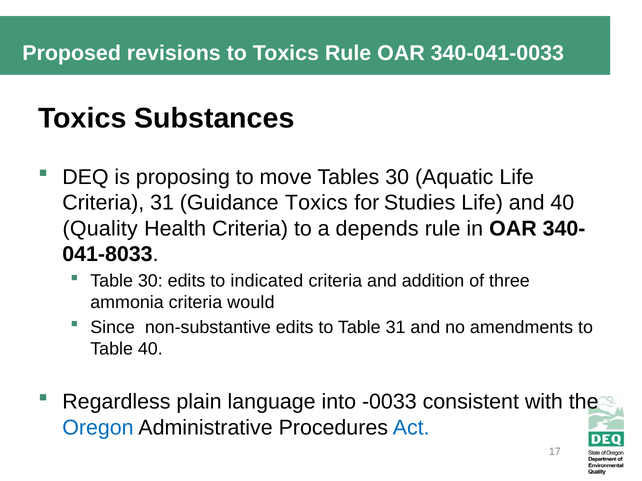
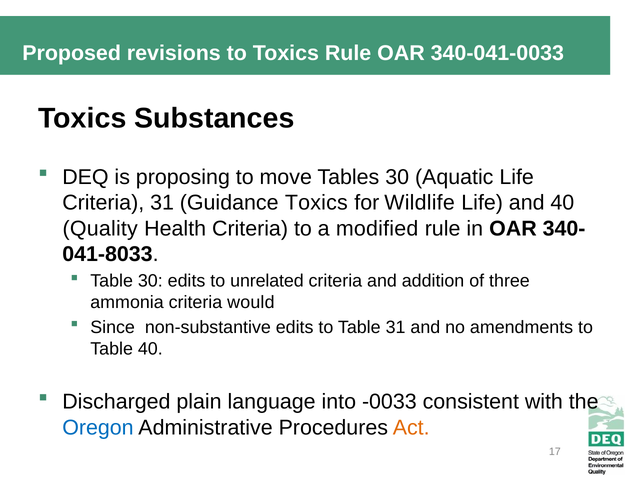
Studies: Studies -> Wildlife (420, 203)
depends: depends -> modified (377, 229)
indicated: indicated -> unrelated (267, 281)
Regardless: Regardless -> Discharged (116, 402)
Act colour: blue -> orange (411, 428)
